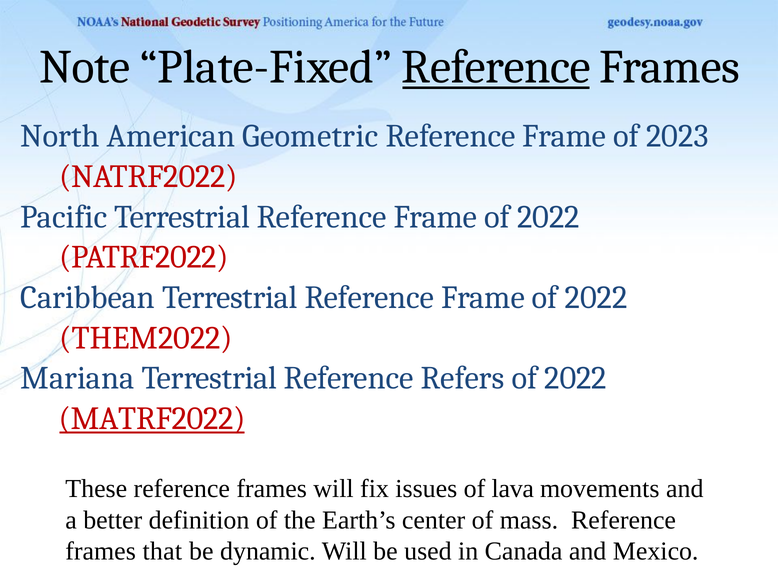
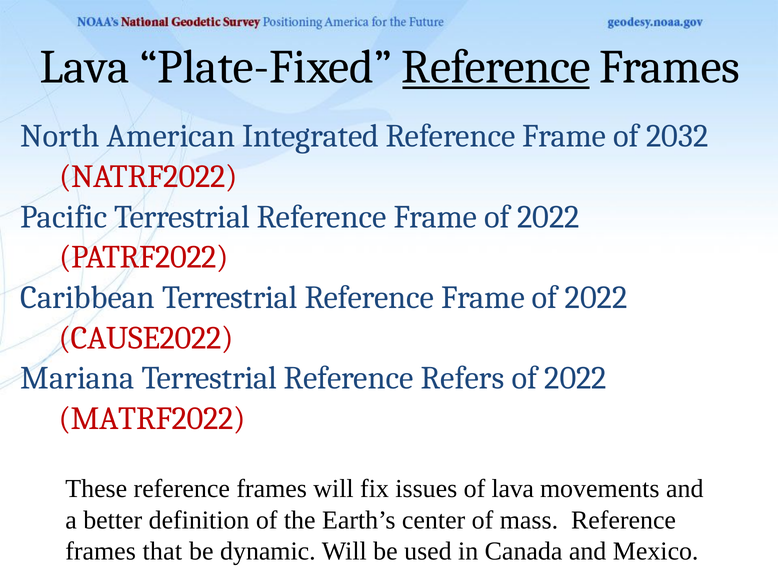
Note: Note -> Lava (85, 67)
Geometric: Geometric -> Integrated (311, 136)
2023: 2023 -> 2032 (677, 136)
THEM2022: THEM2022 -> CAUSE2022 (146, 338)
MATRF2022 underline: present -> none (152, 419)
